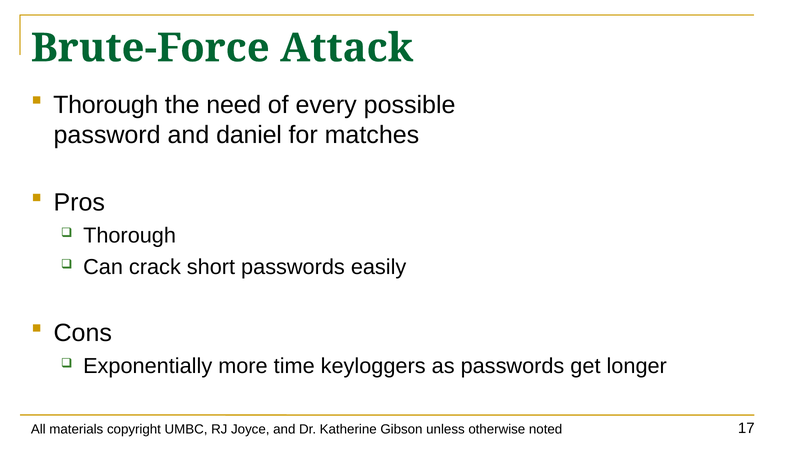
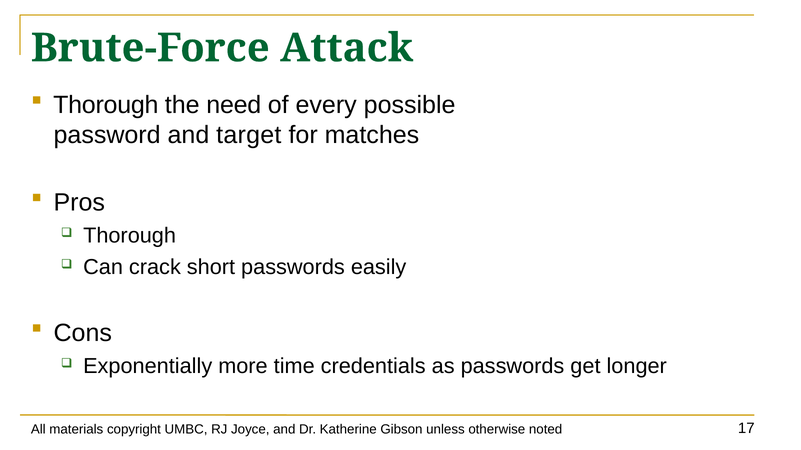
daniel: daniel -> target (249, 135)
keyloggers: keyloggers -> credentials (373, 367)
